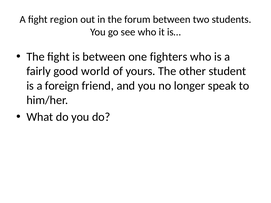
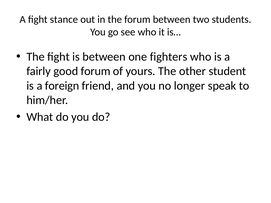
region: region -> stance (64, 19)
good world: world -> forum (96, 71)
